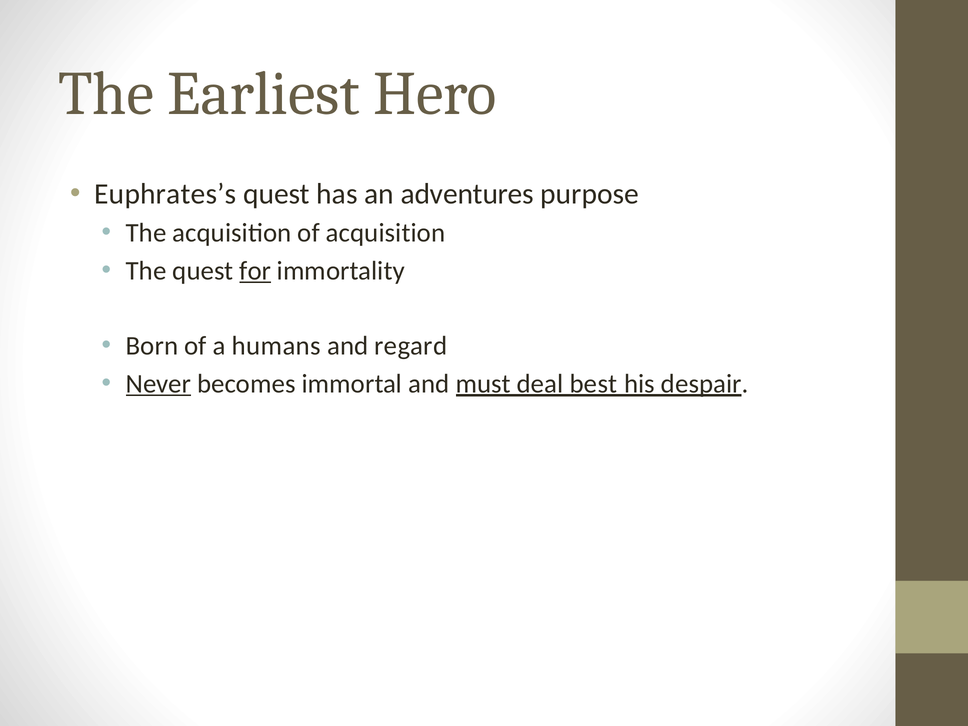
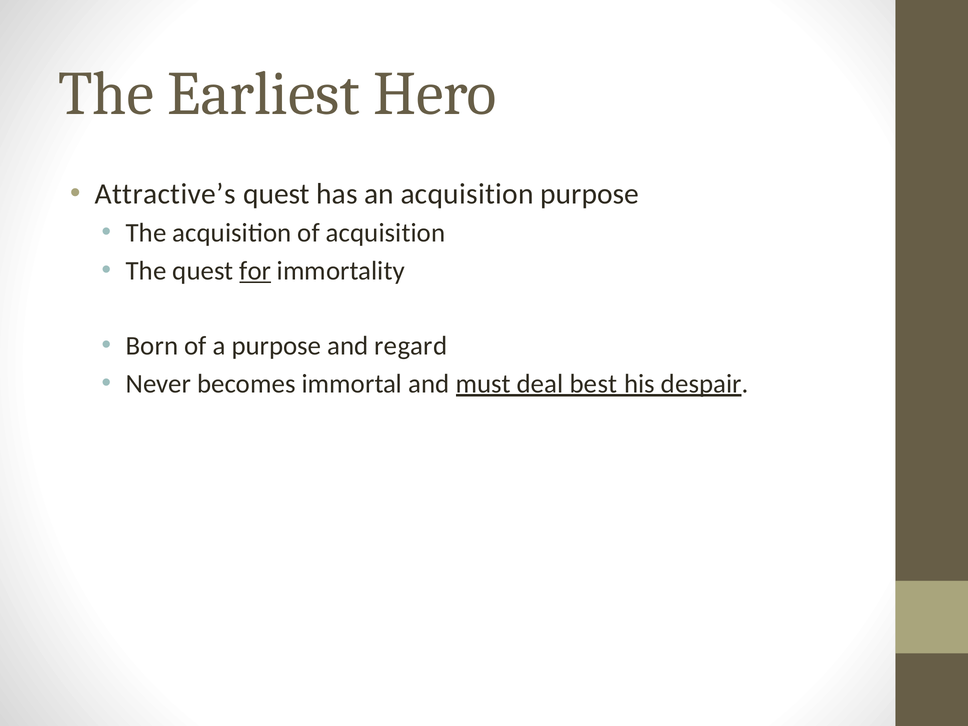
Euphrates’s: Euphrates’s -> Attractive’s (165, 194)
an adventures: adventures -> acquisition (467, 194)
a humans: humans -> purpose (276, 346)
Never underline: present -> none (158, 384)
